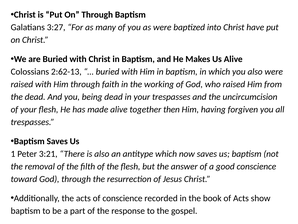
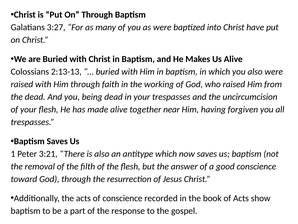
2:62-13: 2:62-13 -> 2:13-13 (66, 72)
then: then -> near (172, 109)
